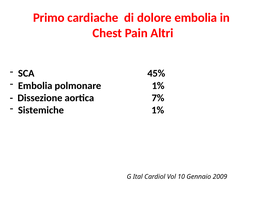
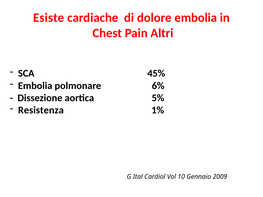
Primo: Primo -> Esiste (49, 18)
polmonare 1%: 1% -> 6% (158, 86)
7%: 7% -> 5% (158, 98)
Sistemiche: Sistemiche -> Resistenza (41, 110)
